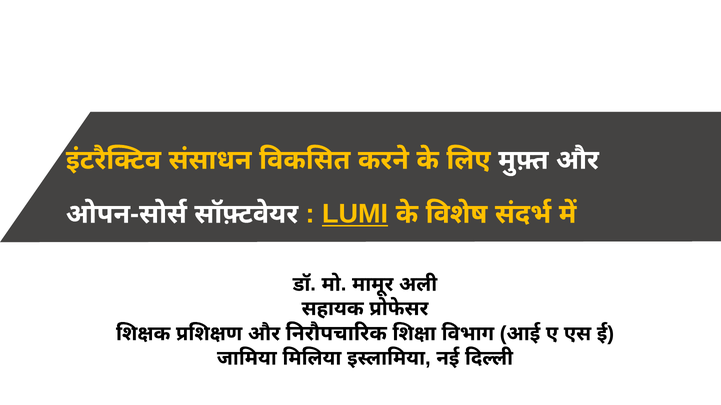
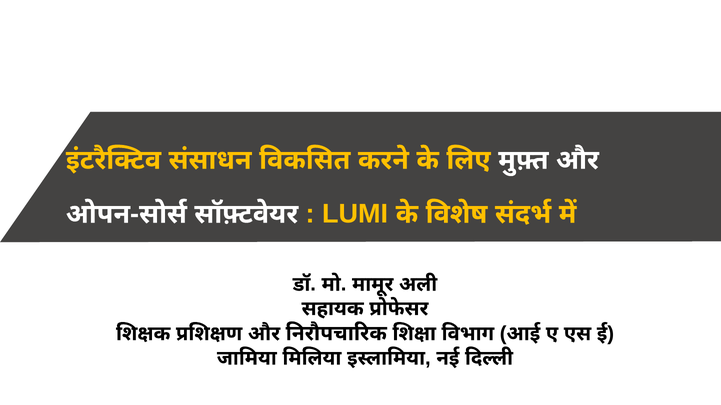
LUMI underline: present -> none (355, 214)
